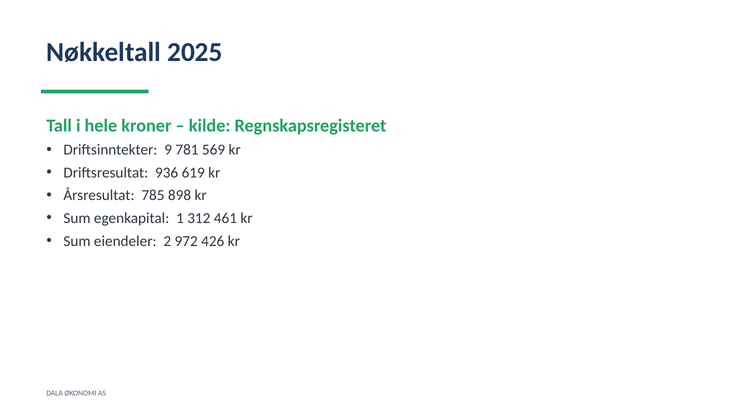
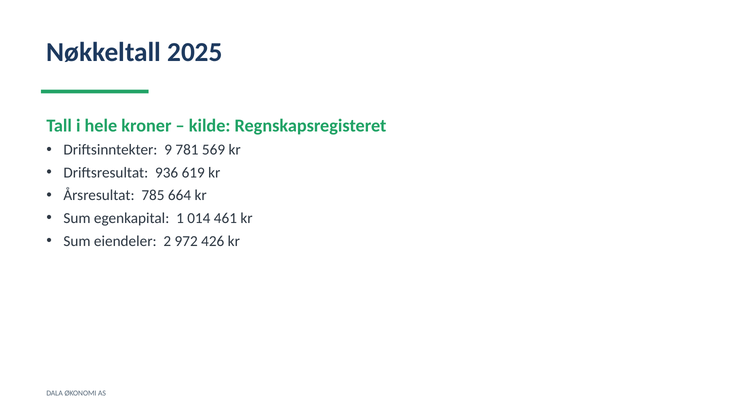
898: 898 -> 664 (180, 195)
312: 312 -> 014 (199, 218)
